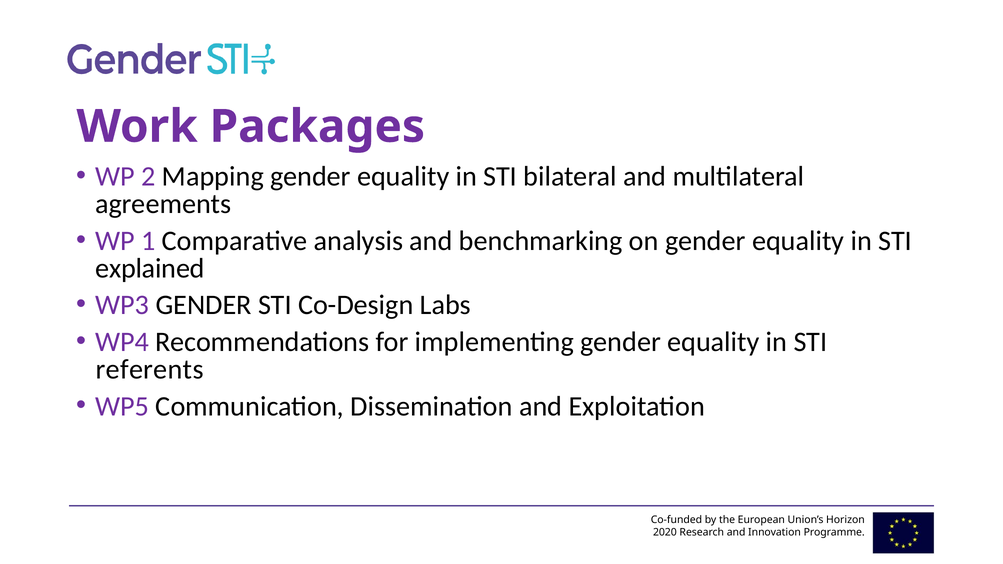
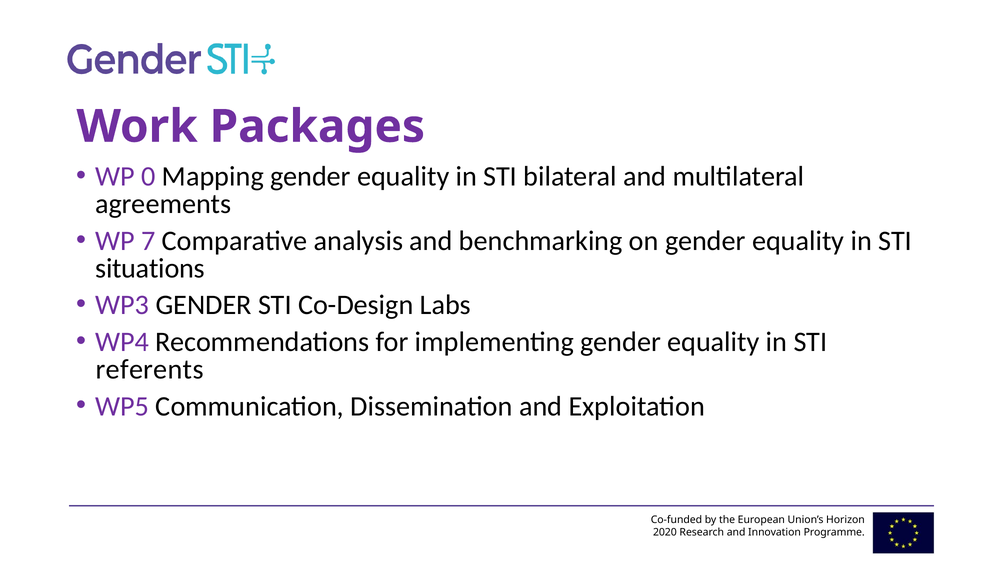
2: 2 -> 0 (148, 177)
1: 1 -> 7 (148, 241)
explained: explained -> situations (150, 268)
